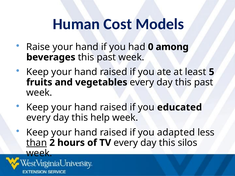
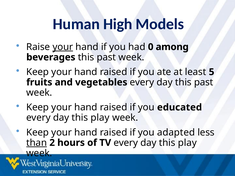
Cost: Cost -> High (118, 24)
your underline: none -> present (63, 47)
help: help -> play (100, 118)
silos: silos -> play (187, 143)
